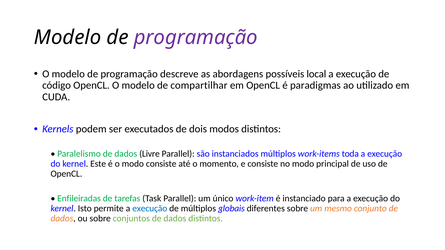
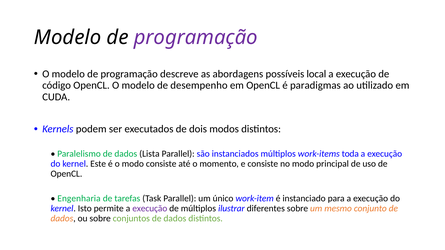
compartilhar: compartilhar -> desempenho (199, 86)
Livre: Livre -> Lista (149, 154)
Enfileiradas: Enfileiradas -> Engenharia (79, 199)
execução colour: blue -> purple (150, 209)
globais: globais -> ilustrar (231, 209)
